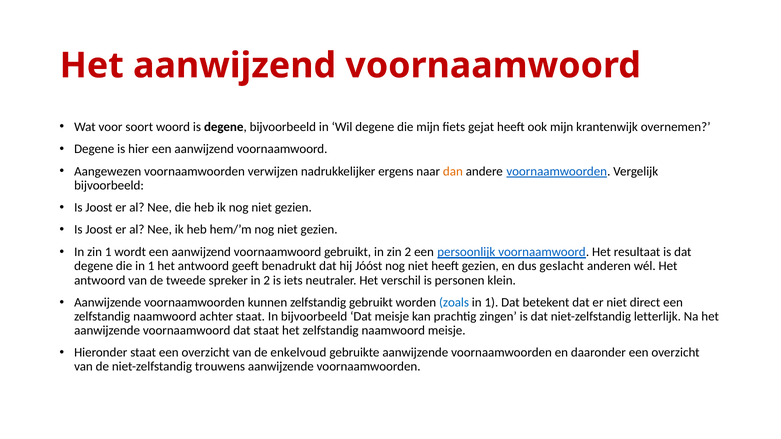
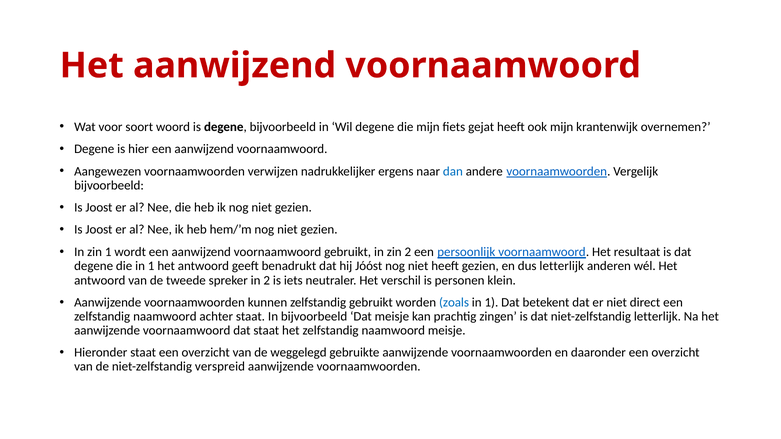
dan colour: orange -> blue (453, 171)
dus geslacht: geslacht -> letterlijk (562, 266)
enkelvoud: enkelvoud -> weggelegd (299, 353)
trouwens: trouwens -> verspreid (220, 367)
